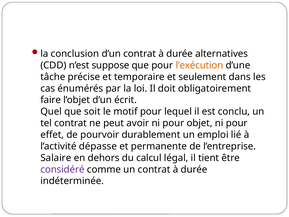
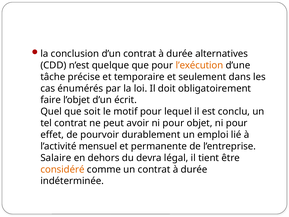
suppose: suppose -> quelque (110, 65)
dépasse: dépasse -> mensuel (98, 146)
calcul: calcul -> devra (149, 158)
considéré colour: purple -> orange (62, 169)
